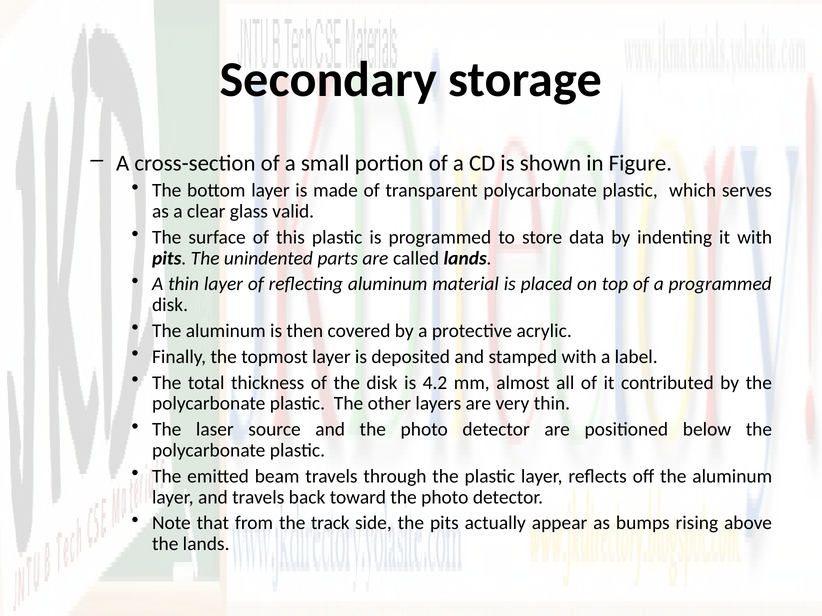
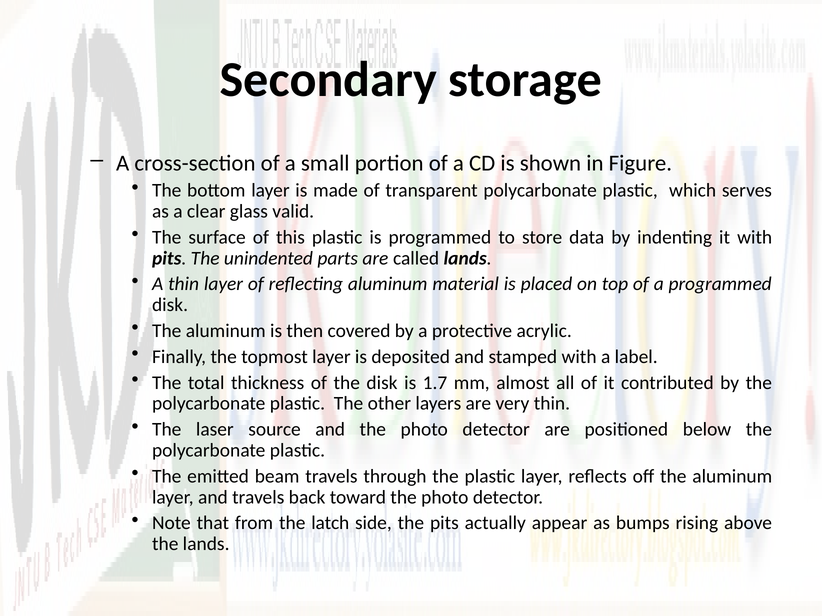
4.2: 4.2 -> 1.7 (435, 383)
track: track -> latch (330, 523)
